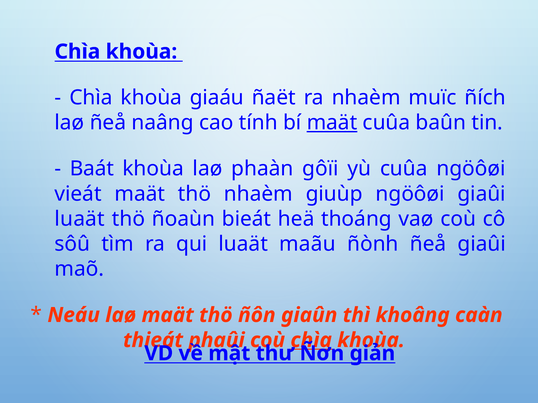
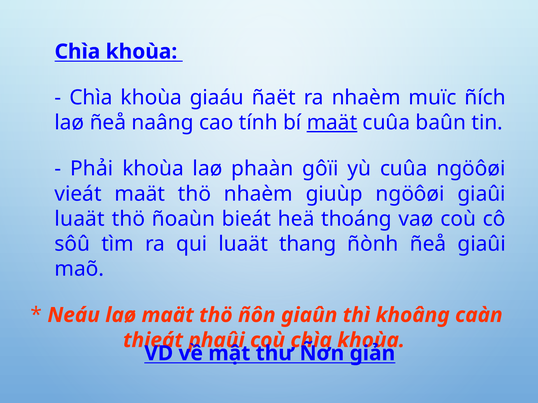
Baát: Baát -> Phải (92, 169)
maãu: maãu -> thang (308, 244)
chìa underline: present -> none (311, 341)
